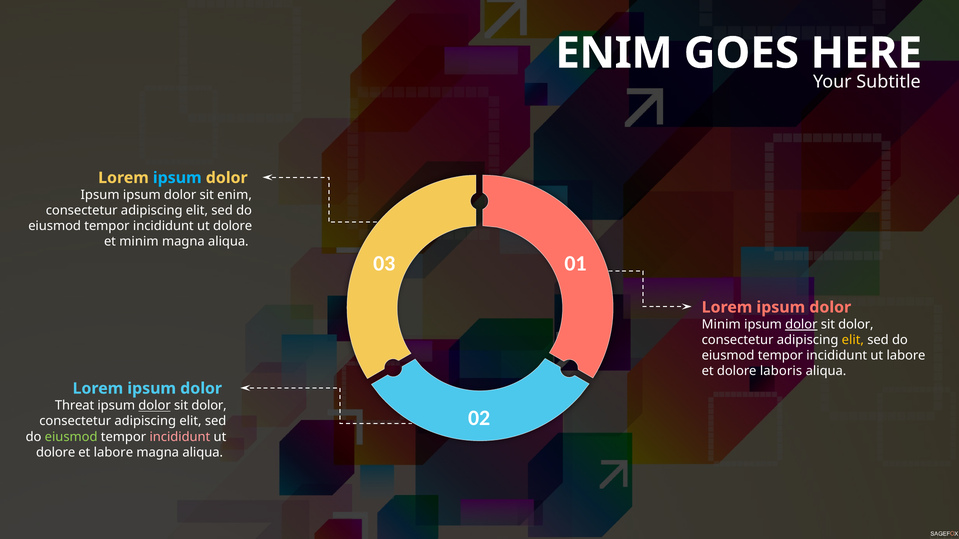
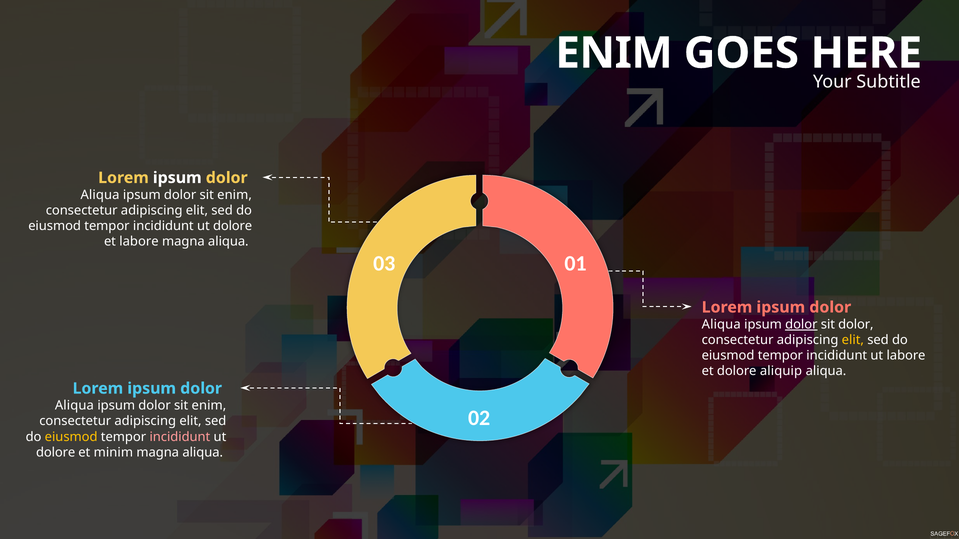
ipsum colour: light blue -> white (177, 178)
Ipsum: Ipsum -> Aliqua (100, 195)
et minim: minim -> labore (139, 242)
Minim: Minim -> Aliqua (721, 325)
laboris: laboris -> aliquip (781, 372)
Threat: Threat -> Aliqua (74, 406)
dolor underline: present -> none (155, 406)
dolor: dolor -> enim (209, 406)
eiusmod colour: light green -> yellow (71, 437)
et labore: labore -> minim (113, 453)
